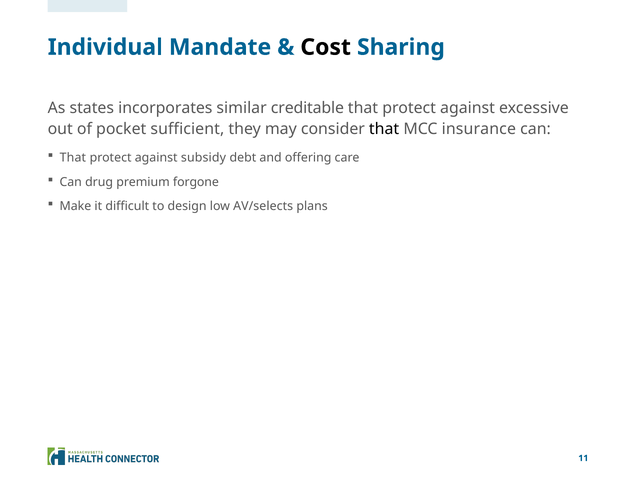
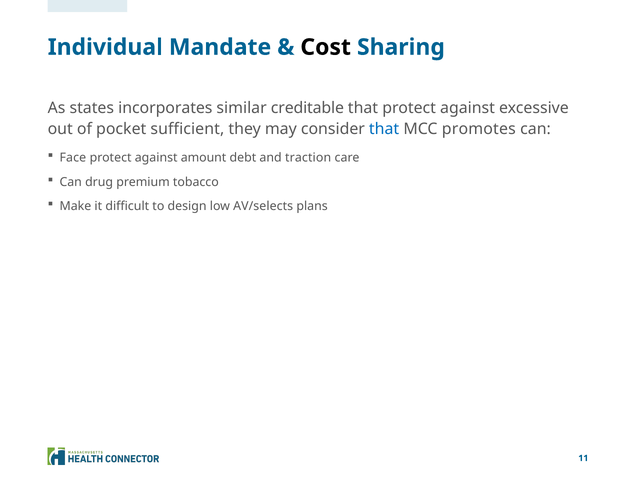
that colour: black -> blue (384, 129)
insurance: insurance -> promotes (479, 129)
That: That -> Face (73, 158)
subsidy: subsidy -> amount (204, 158)
offering: offering -> traction (308, 158)
forgone: forgone -> tobacco (196, 182)
